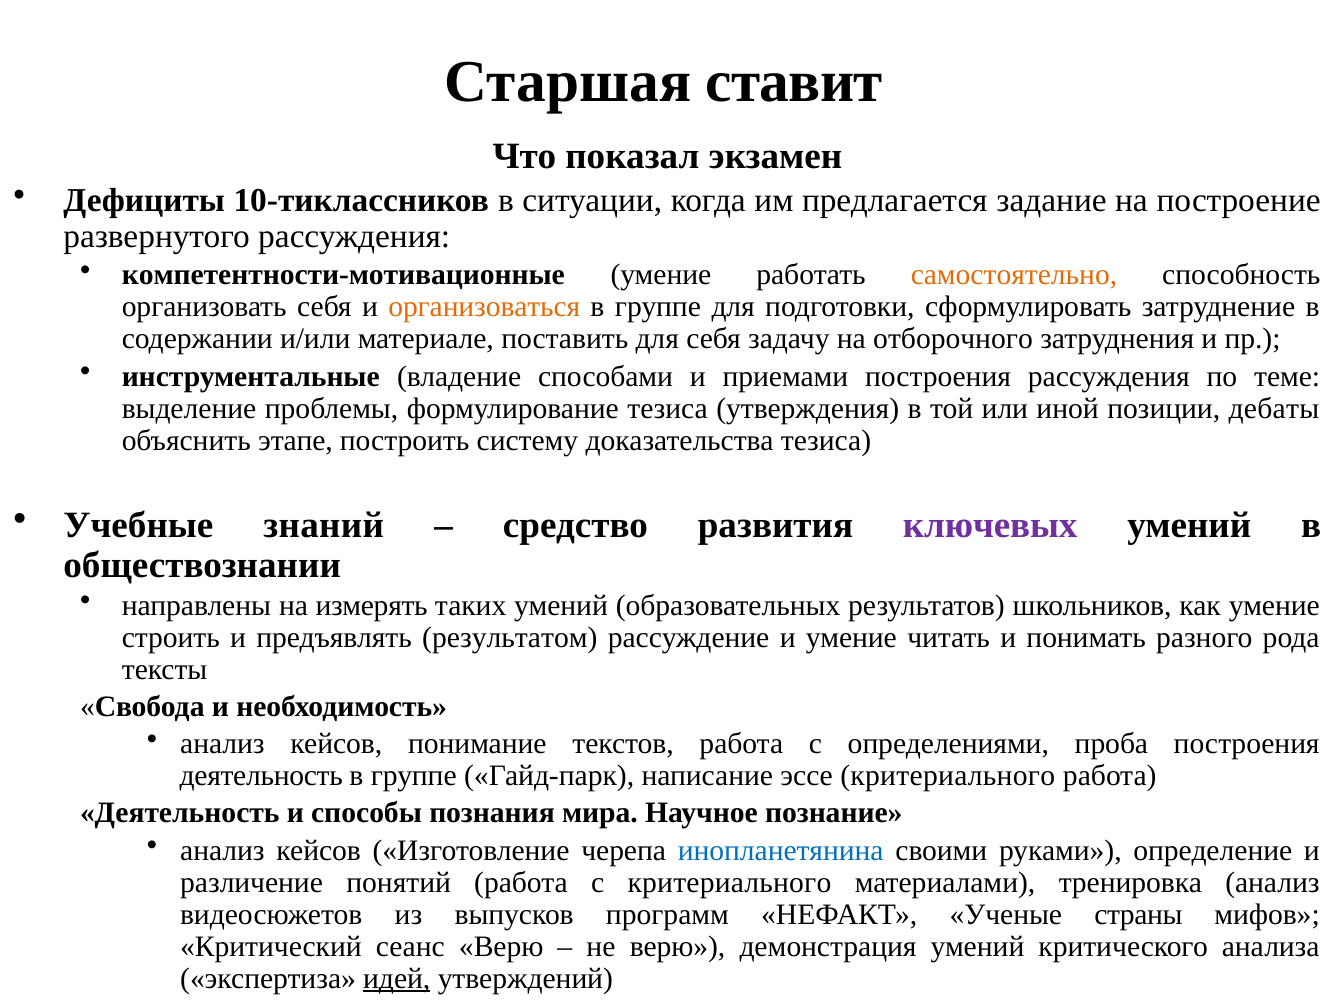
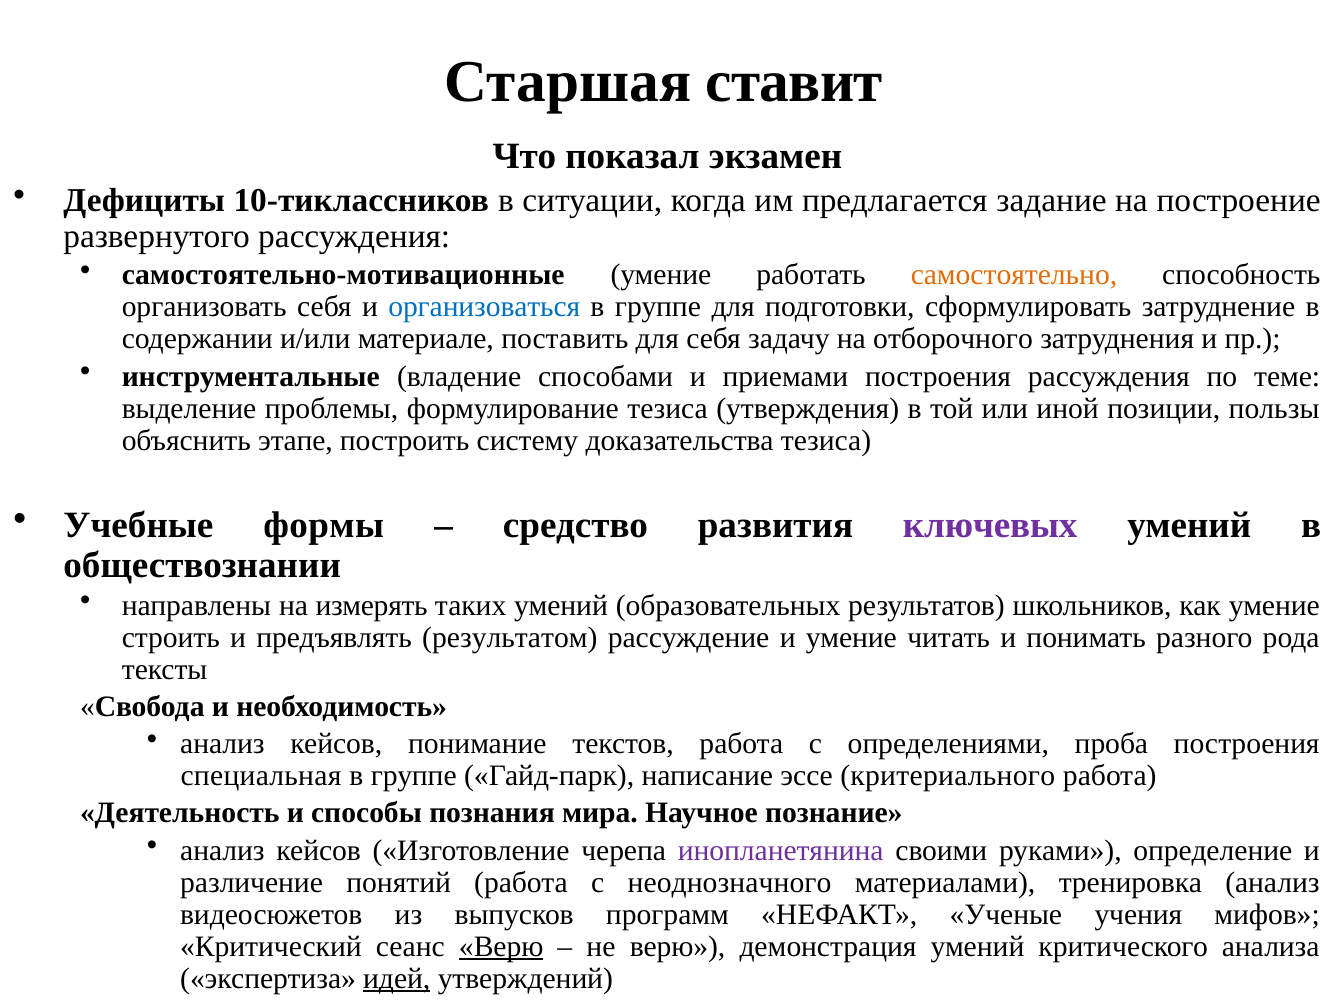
компетентности-мотивационные: компетентности-мотивационные -> самостоятельно-мотивационные (343, 275)
организоваться colour: orange -> blue (484, 307)
дебаты: дебаты -> пользы (1274, 408)
знаний: знаний -> формы (324, 525)
деятельность: деятельность -> специальная (261, 776)
инопланетянина colour: blue -> purple (781, 851)
с критериального: критериального -> неоднозначного (730, 883)
страны: страны -> учения (1138, 915)
Верю underline: none -> present (501, 947)
